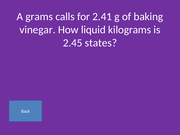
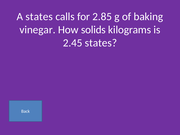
A grams: grams -> states (39, 17)
2.41: 2.41 -> 2.85 (102, 17)
liquid: liquid -> solids (93, 30)
